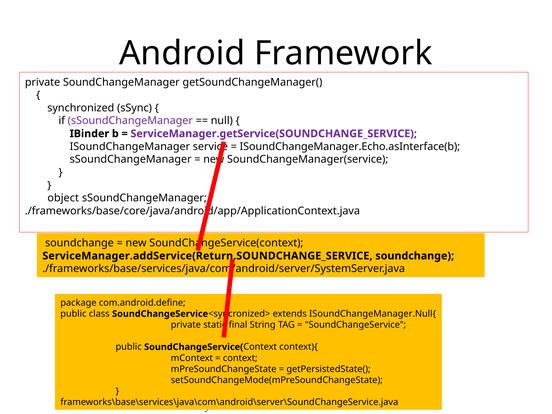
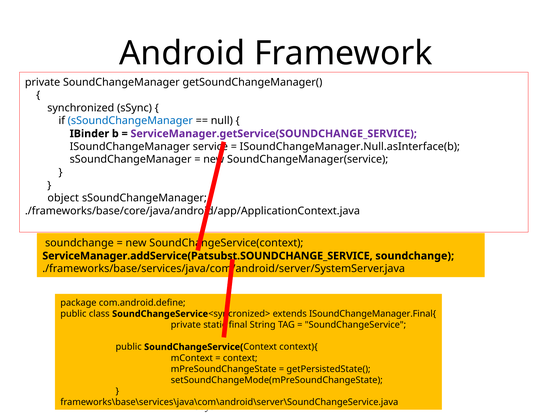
sSoundChangeManager colour: purple -> blue (130, 121)
ISoundChangeManager.Echo.asInterface(b: ISoundChangeManager.Echo.asInterface(b -> ISoundChangeManager.Null.asInterface(b (350, 147)
ServiceManager.addService(Return.SOUNDCHANGE_SERVICE: ServiceManager.addService(Return.SOUNDCHANGE_SERVICE -> ServiceManager.addService(Patsubst.SOUNDCHANGE_SERVICE (207, 256)
ISoundChangeManager.Null{: ISoundChangeManager.Null{ -> ISoundChangeManager.Final{ (373, 314)
